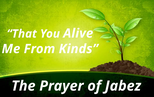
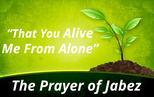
Kinds: Kinds -> Alone (79, 48)
